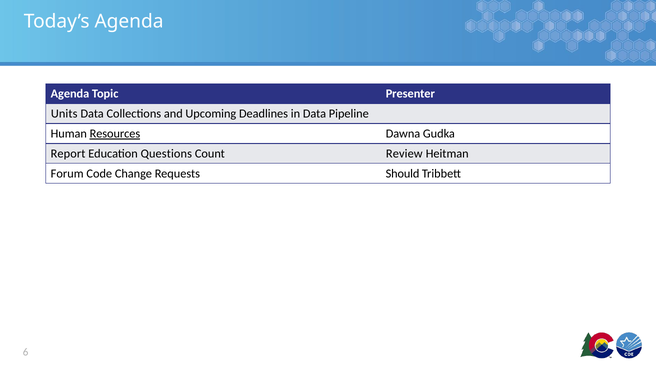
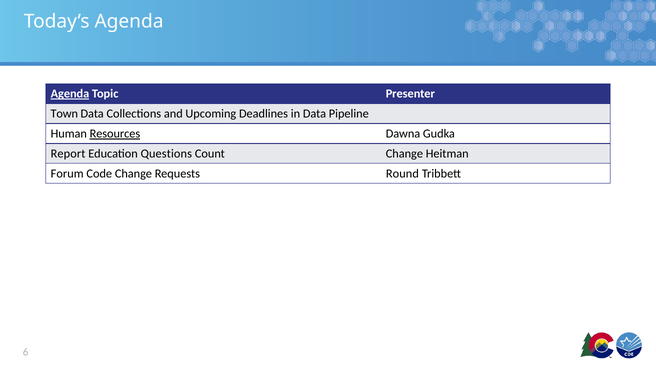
Agenda underline: none -> present (70, 94)
Units: Units -> Town (64, 114)
Count Review: Review -> Change (404, 154)
Should: Should -> Round (402, 174)
